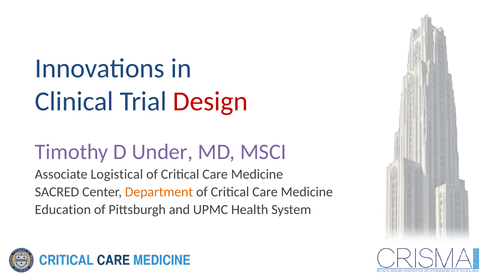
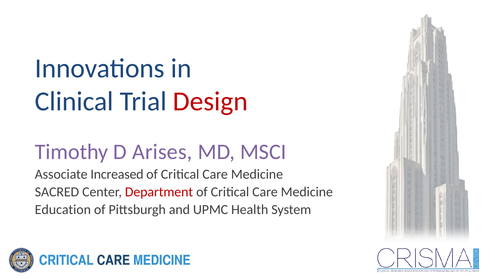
Under: Under -> Arises (162, 152)
Logistical: Logistical -> Increased (117, 174)
Department colour: orange -> red (159, 192)
